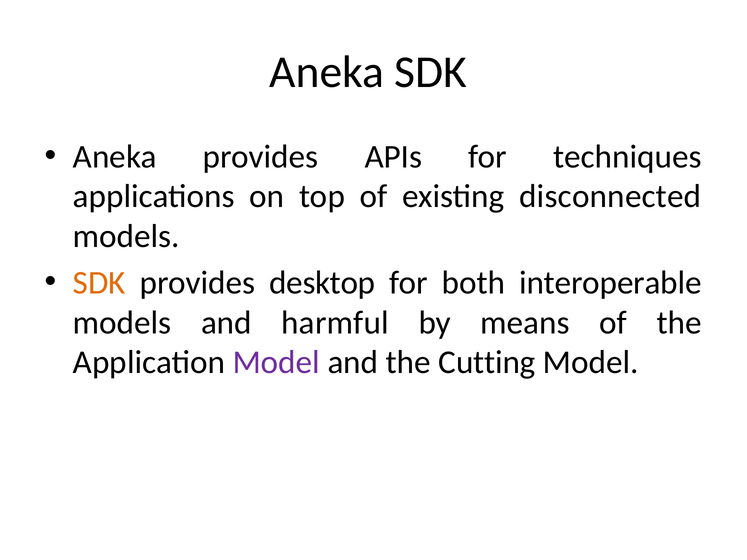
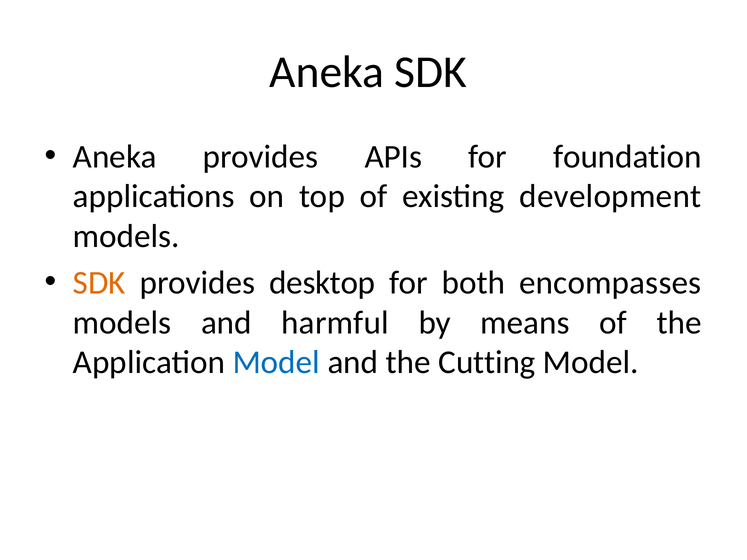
techniques: techniques -> foundation (627, 157)
disconnected: disconnected -> development (610, 197)
interoperable: interoperable -> encompasses (610, 283)
Model colour: purple -> blue (276, 363)
